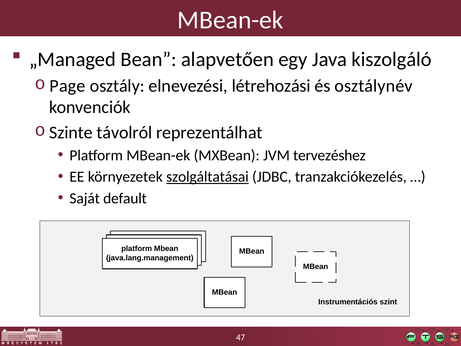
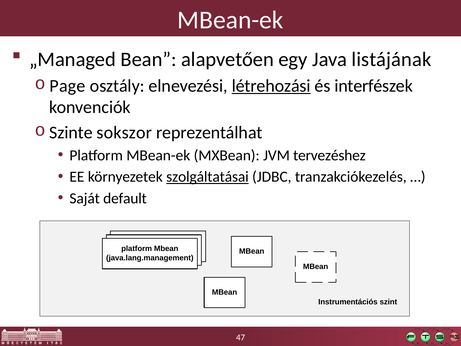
kiszolgáló: kiszolgáló -> listájának (391, 59)
létrehozási underline: none -> present (271, 86)
osztálynév: osztálynév -> interfészek (374, 86)
távolról: távolról -> sokszor (124, 132)
